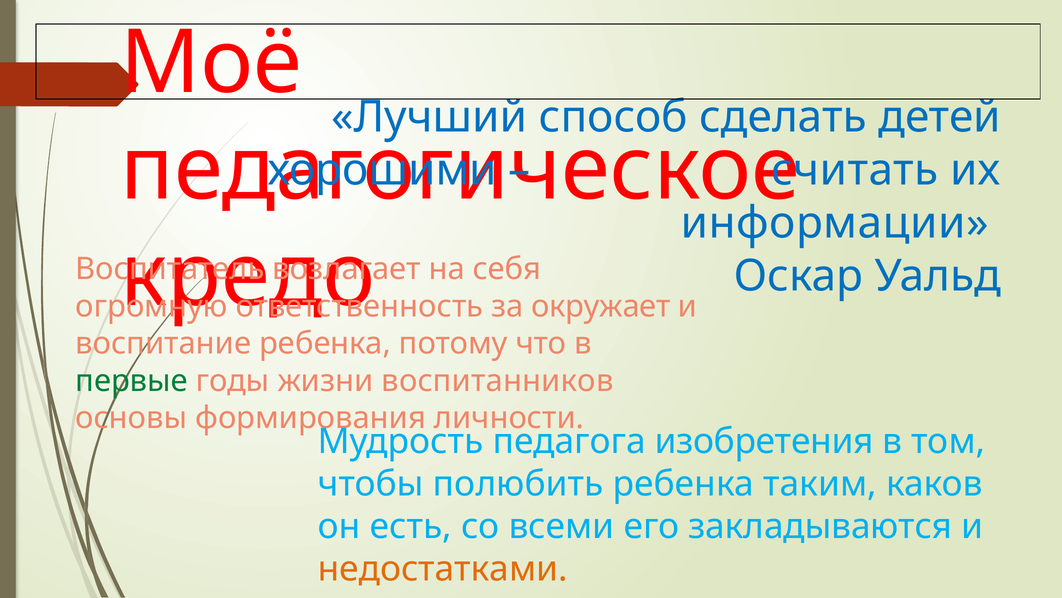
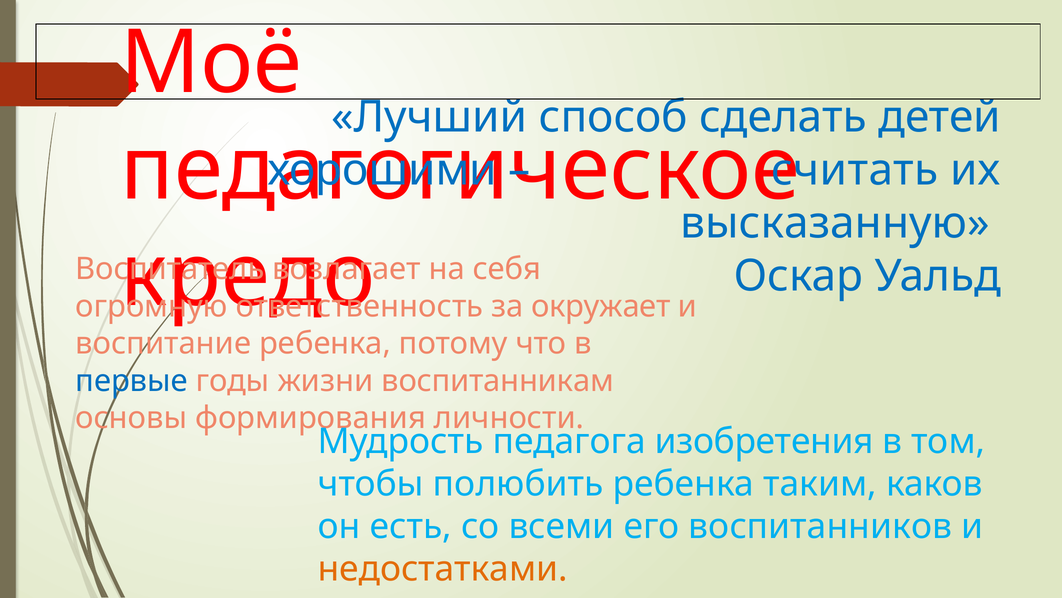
информации: информации -> высказанную (835, 223)
первые colour: green -> blue (132, 381)
воспитанников: воспитанников -> воспитанникам (498, 381)
закладываются: закладываются -> воспитанников (820, 526)
